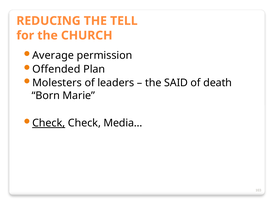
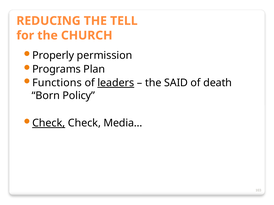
Average: Average -> Properly (53, 56)
Offended: Offended -> Programs (57, 69)
Molesters: Molesters -> Functions (57, 83)
leaders underline: none -> present (116, 83)
Marie: Marie -> Policy (79, 96)
